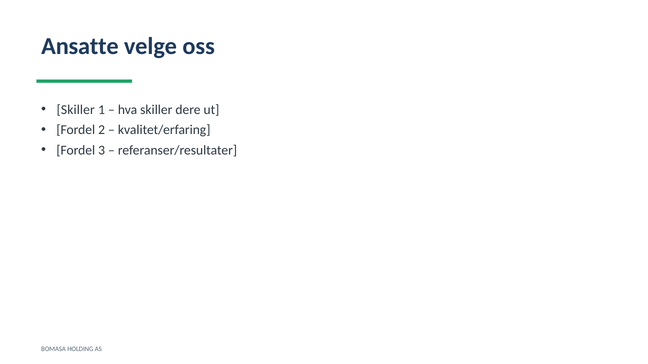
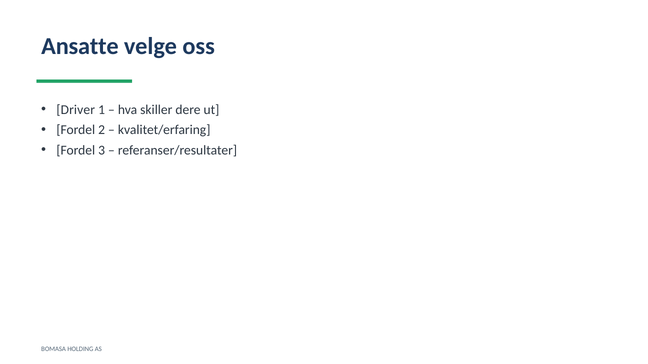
Skiller: Skiller -> Driver (76, 110)
